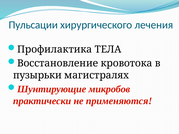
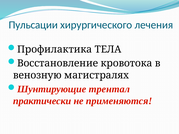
пузырьки: пузырьки -> венозную (37, 75)
микробов: микробов -> трентал (109, 89)
